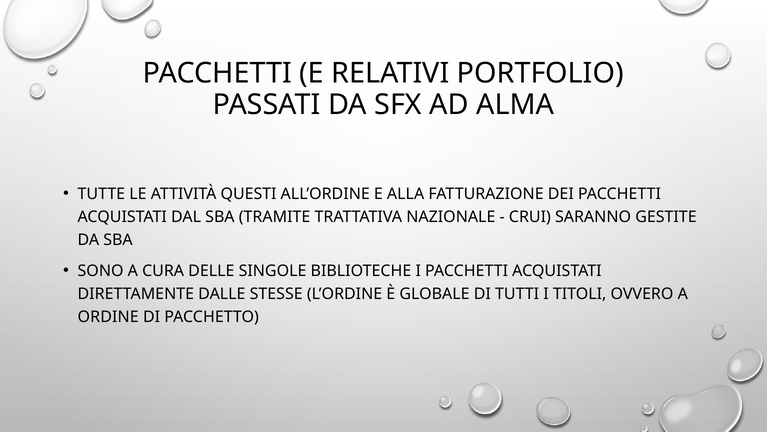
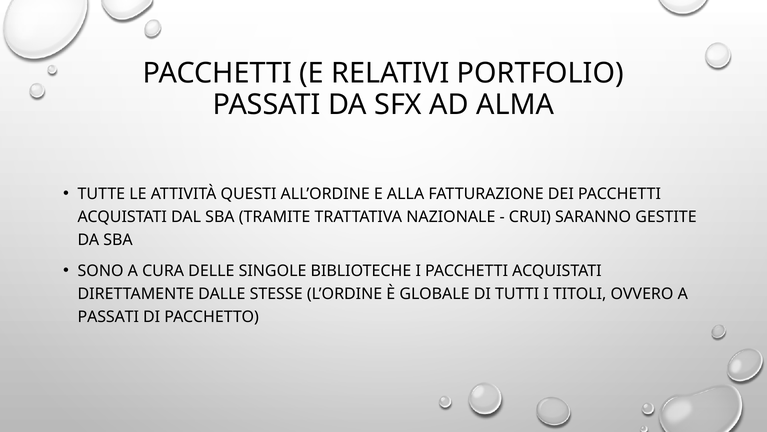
ORDINE: ORDINE -> PASSATI (108, 317)
